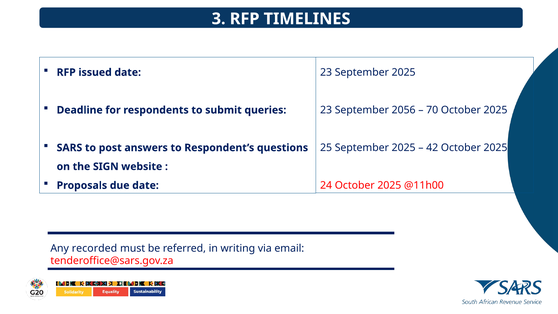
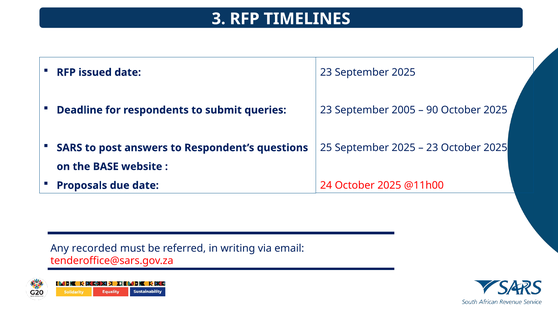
2056: 2056 -> 2005 (404, 110)
70: 70 -> 90 (432, 110)
42: 42 -> 23 (432, 148)
SIGN: SIGN -> BASE (106, 167)
